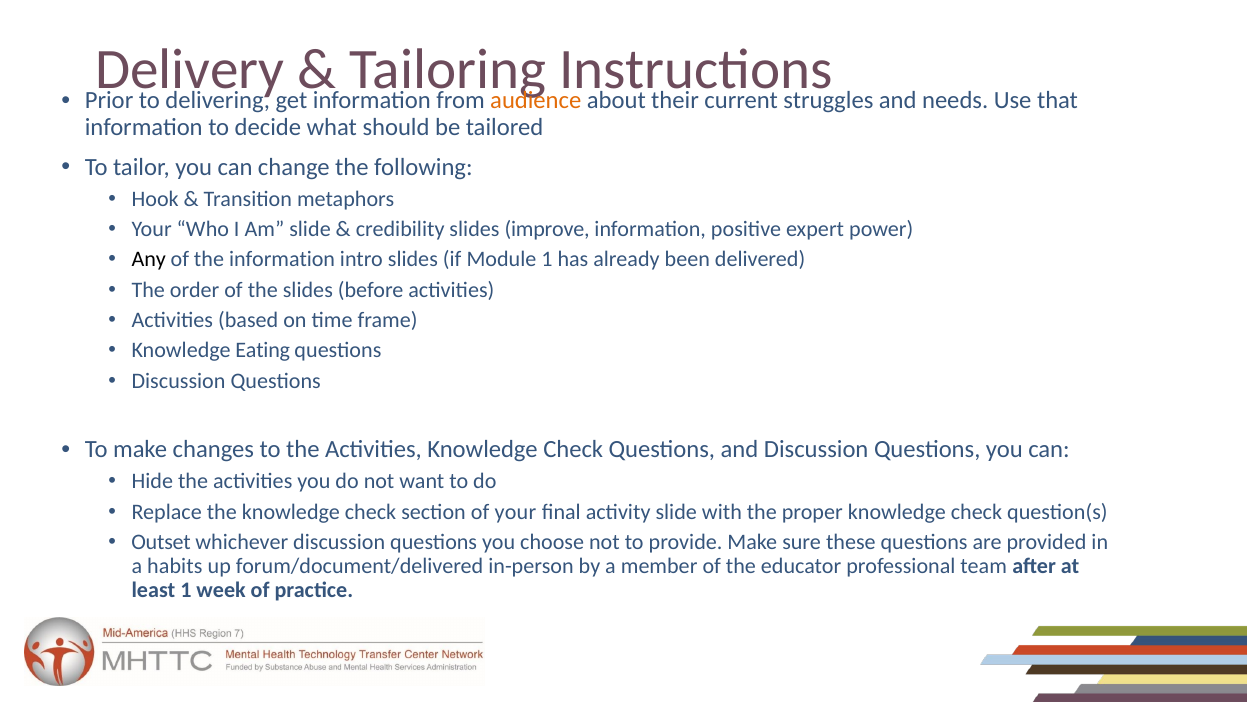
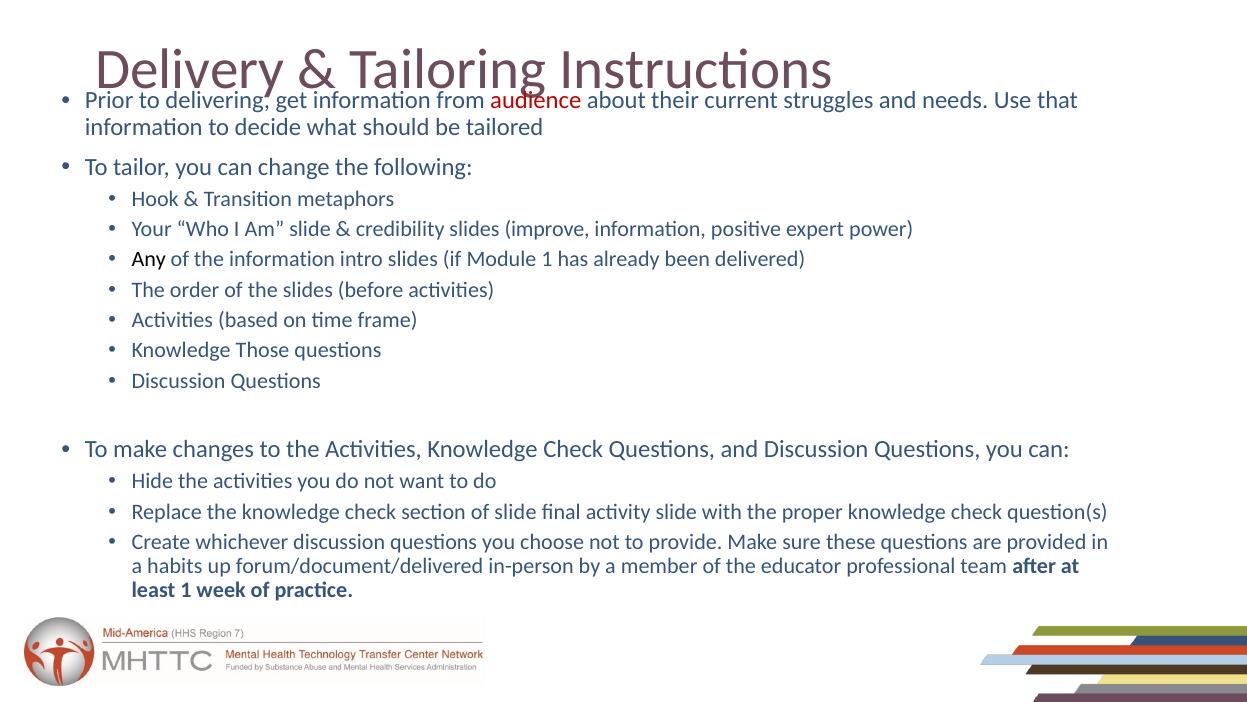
audience colour: orange -> red (536, 101)
Eating: Eating -> Those (263, 350)
of your: your -> slide (515, 511)
Outset: Outset -> Create (161, 542)
